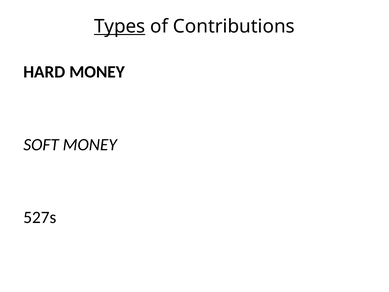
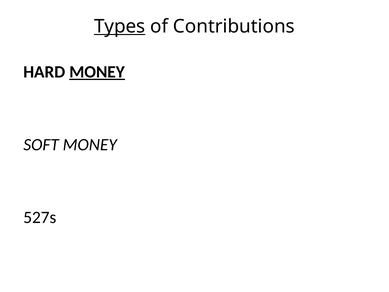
MONEY underline: none -> present (97, 72)
